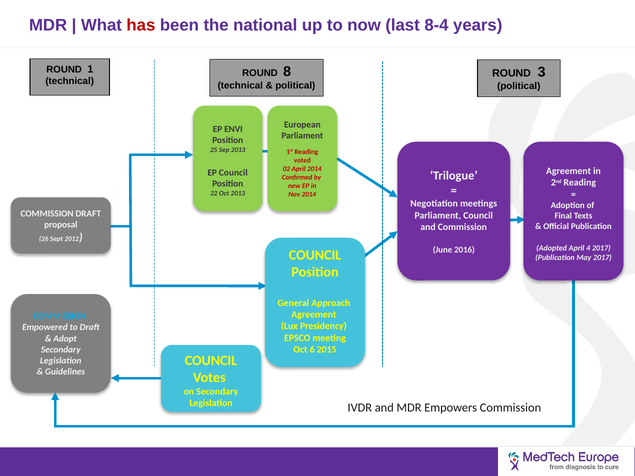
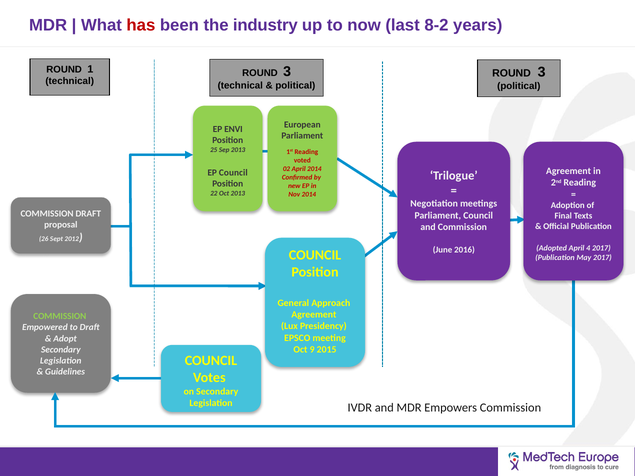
national: national -> industry (265, 25)
8-4: 8-4 -> 8-2 (436, 25)
8: 8 -> 3 (287, 72)
COMMISSION colour: light blue -> light green (60, 316)
6: 6 -> 9 (312, 350)
